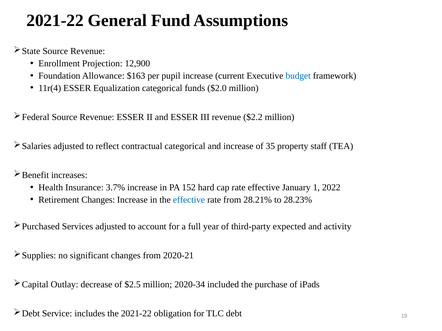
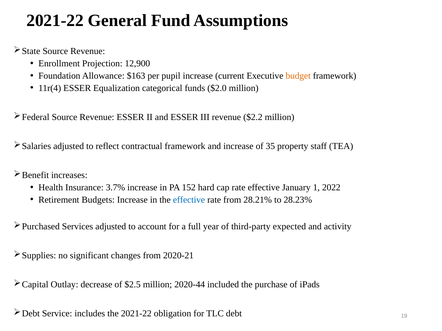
budget colour: blue -> orange (298, 76)
contractual categorical: categorical -> framework (185, 146)
Retirement Changes: Changes -> Budgets (98, 200)
2020-34: 2020-34 -> 2020-44 (190, 285)
